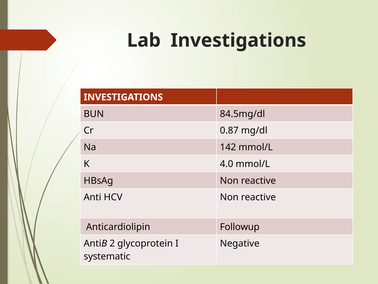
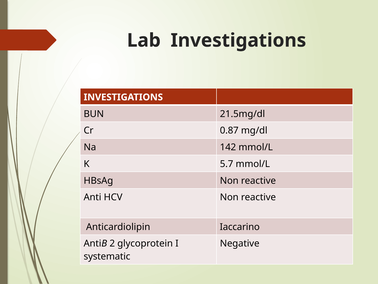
84.5mg/dl: 84.5mg/dl -> 21.5mg/dl (242, 114)
4.0: 4.0 -> 5.7 (227, 164)
Followup: Followup -> Iaccarino (240, 226)
